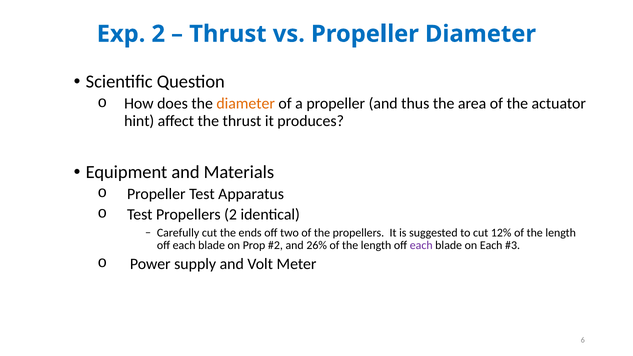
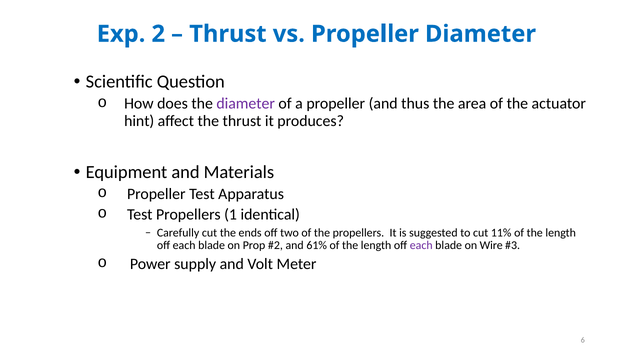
diameter colour: orange -> purple (246, 104)
Propellers 2: 2 -> 1 (231, 215)
12%: 12% -> 11% (501, 233)
26%: 26% -> 61% (317, 246)
on Each: Each -> Wire (491, 246)
